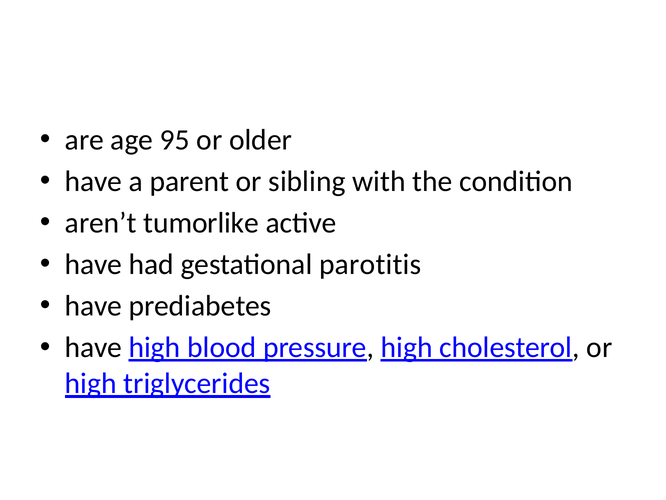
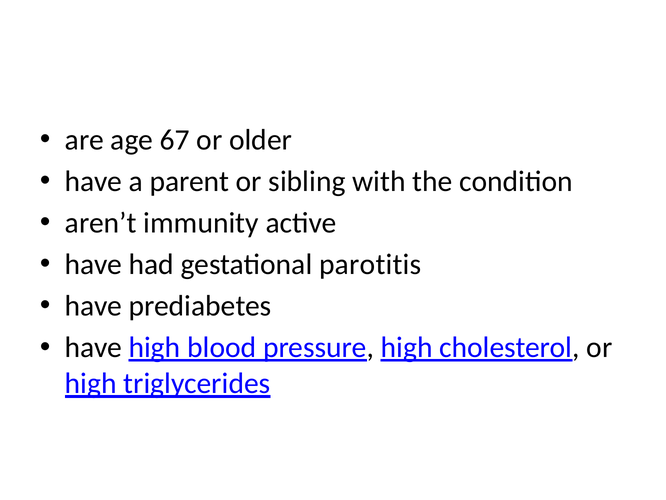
95: 95 -> 67 (175, 140)
tumorlike: tumorlike -> immunity (201, 223)
